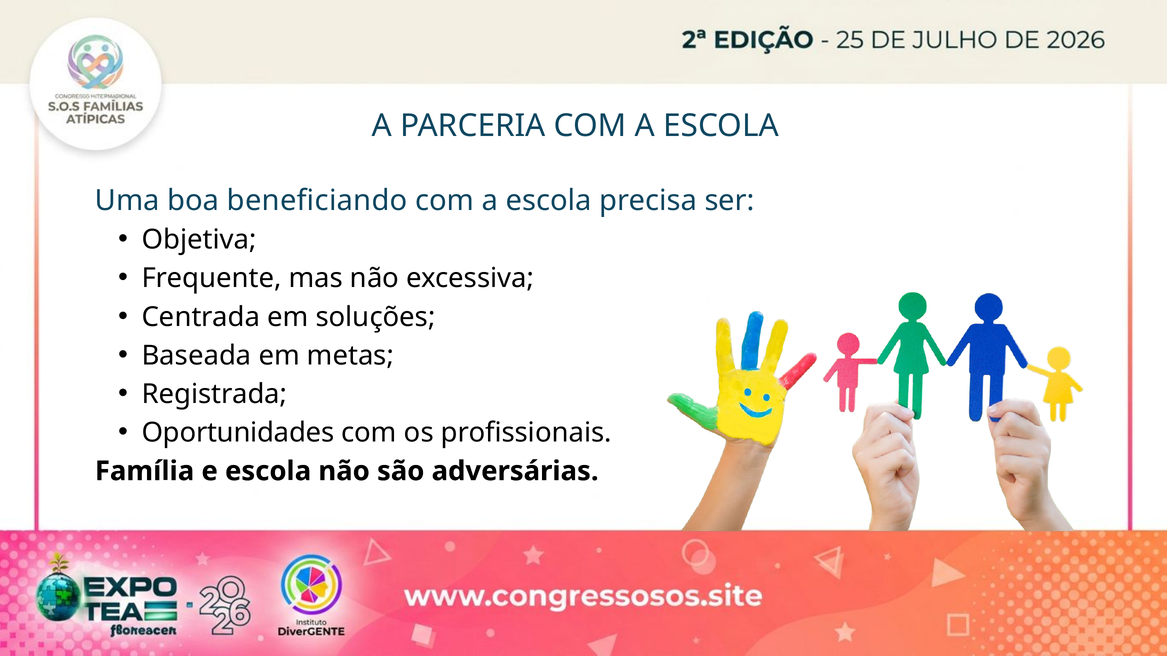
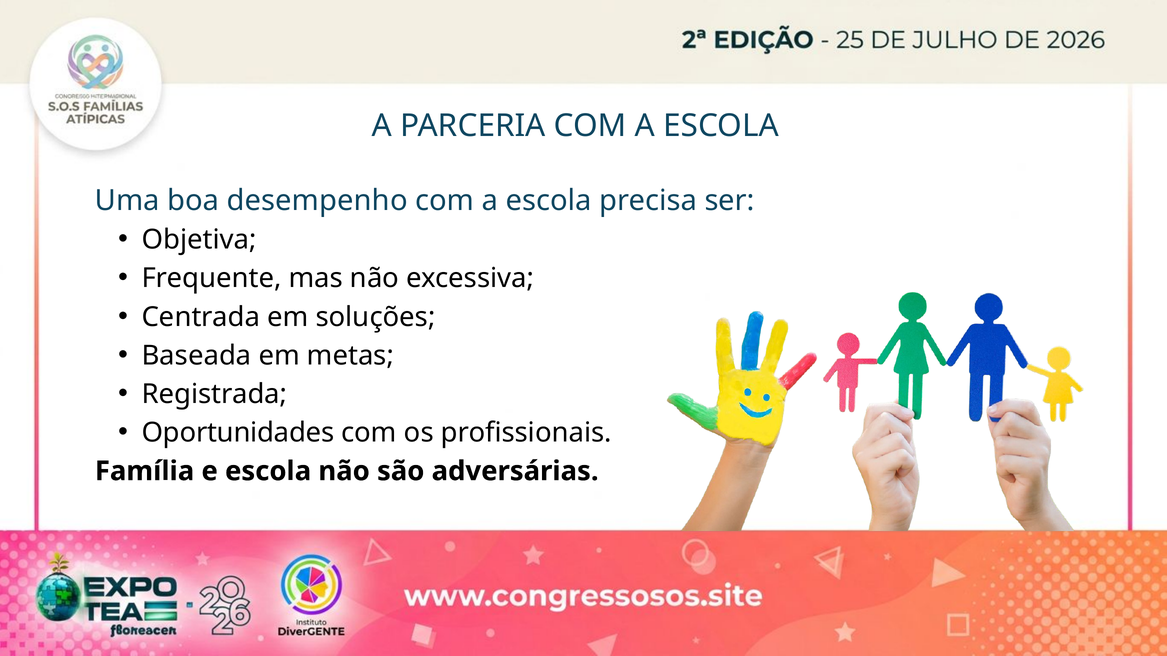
beneficiando: beneficiando -> desempenho (317, 201)
